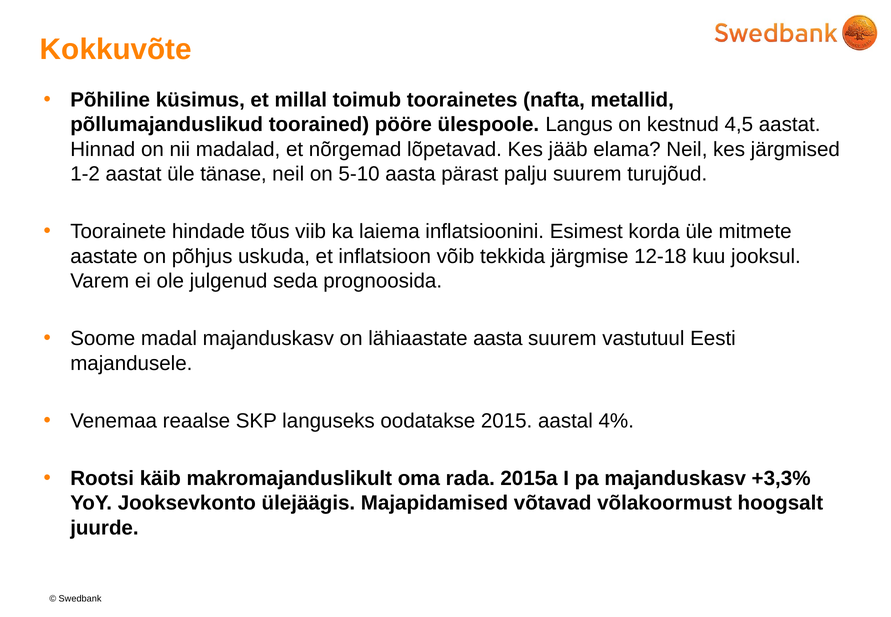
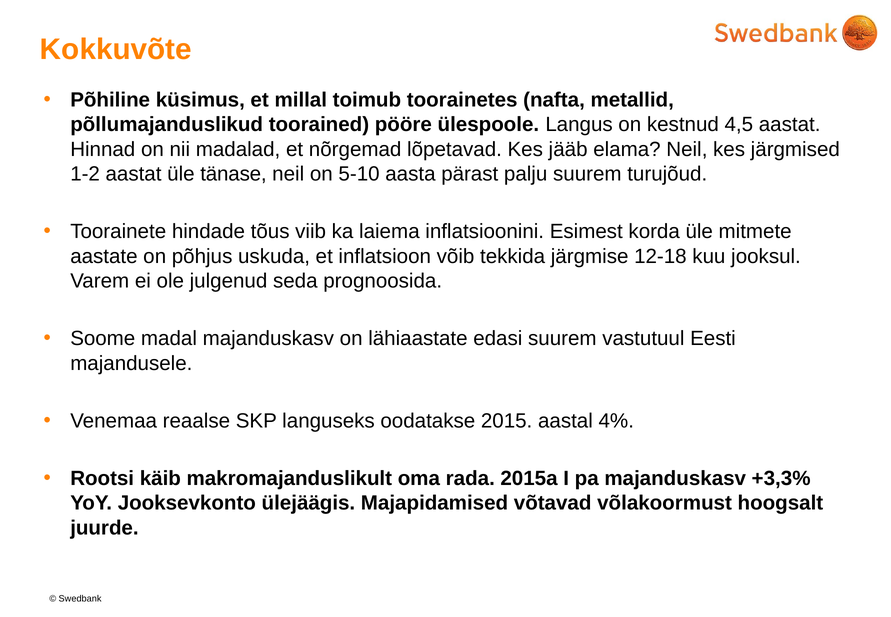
lähiaastate aasta: aasta -> edasi (498, 339)
